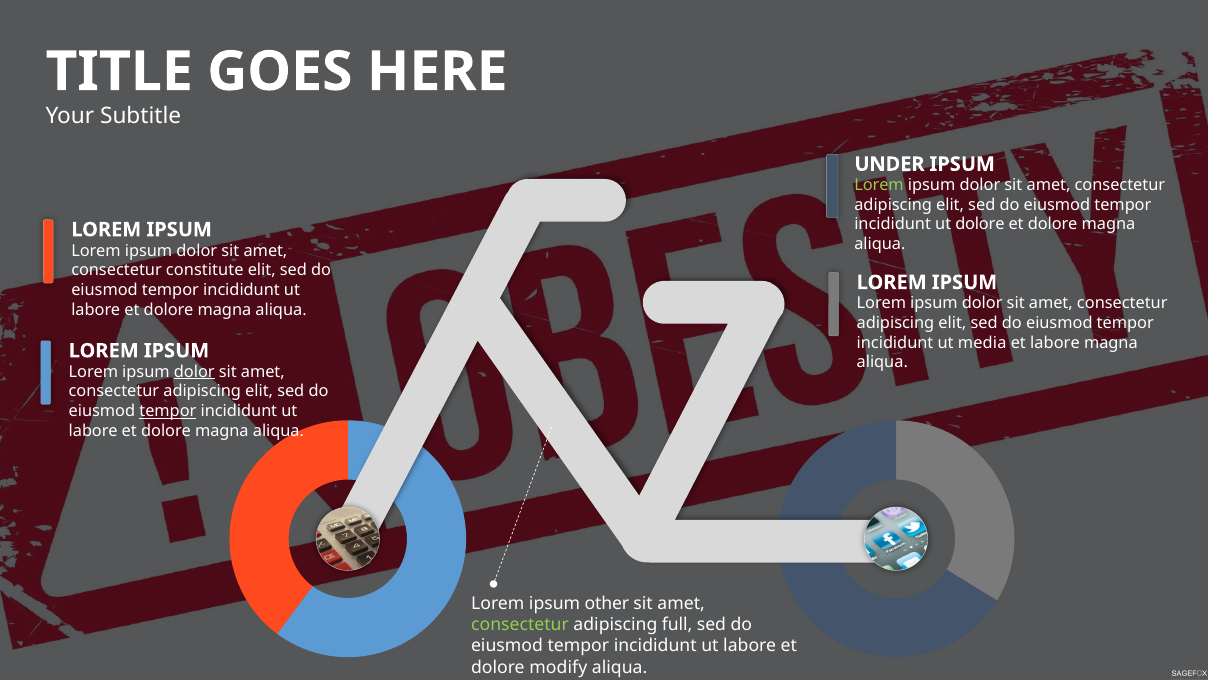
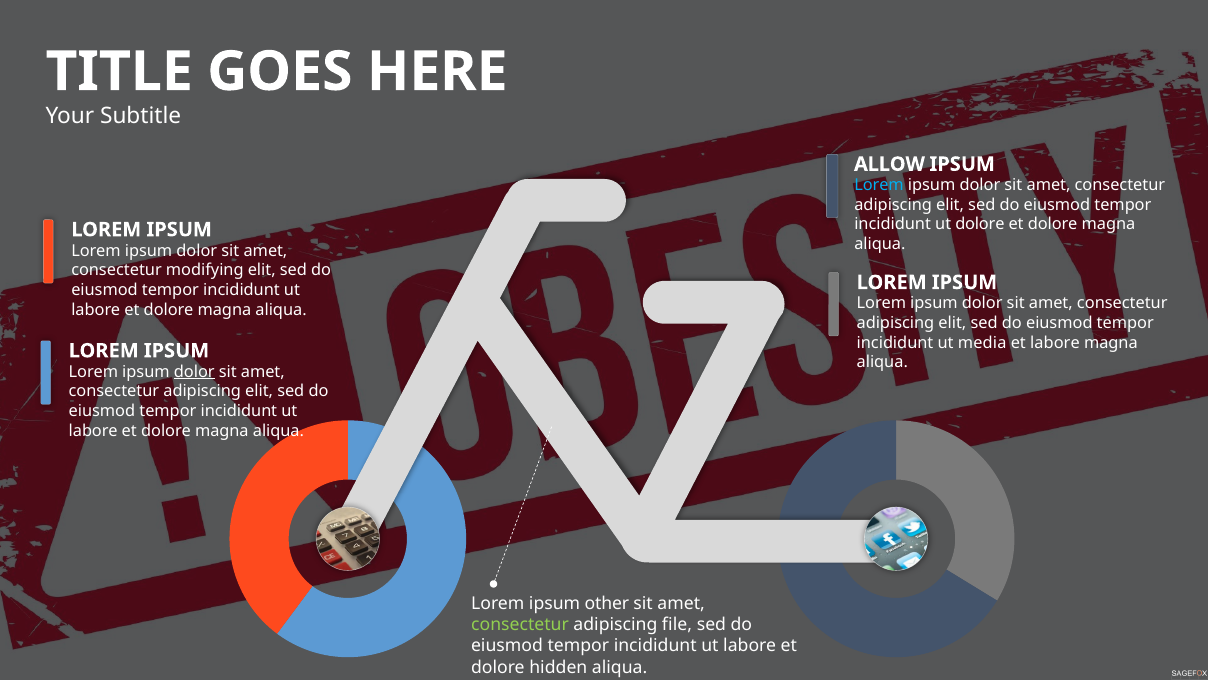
UNDER: UNDER -> ALLOW (889, 164)
Lorem colour: light green -> light blue (879, 185)
constitute: constitute -> modifying (205, 270)
tempor underline: present -> none (168, 411)
full: full -> file (677, 624)
modify: modify -> hidden (558, 667)
